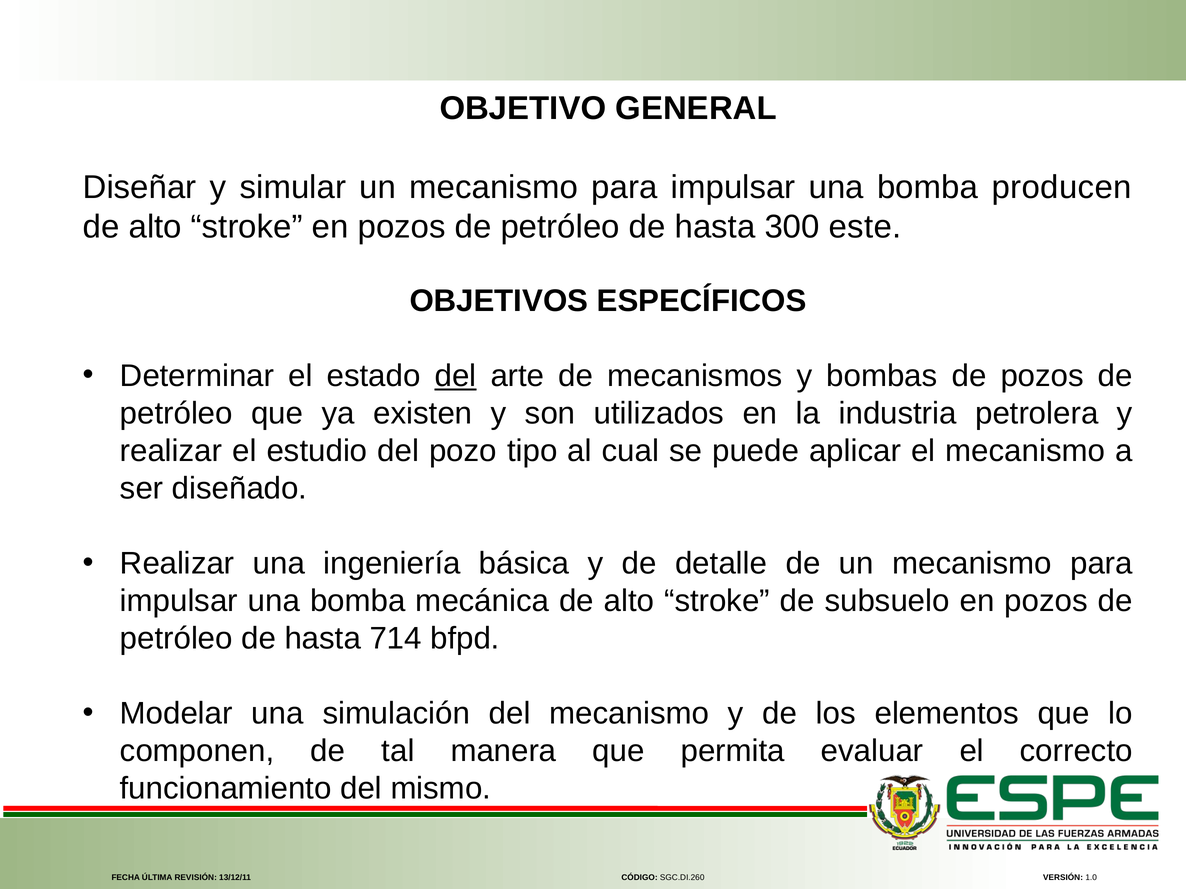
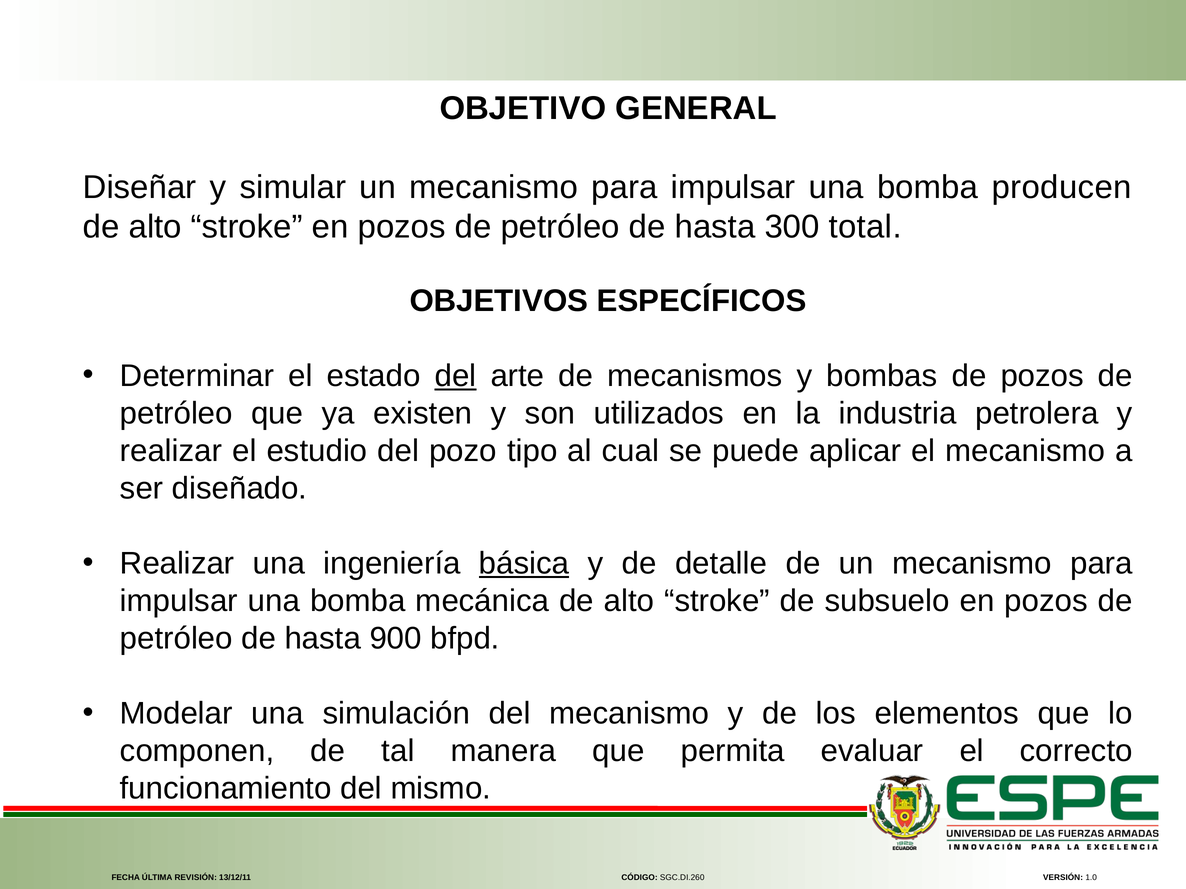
este: este -> total (865, 227)
básica underline: none -> present (524, 564)
714: 714 -> 900 (396, 639)
